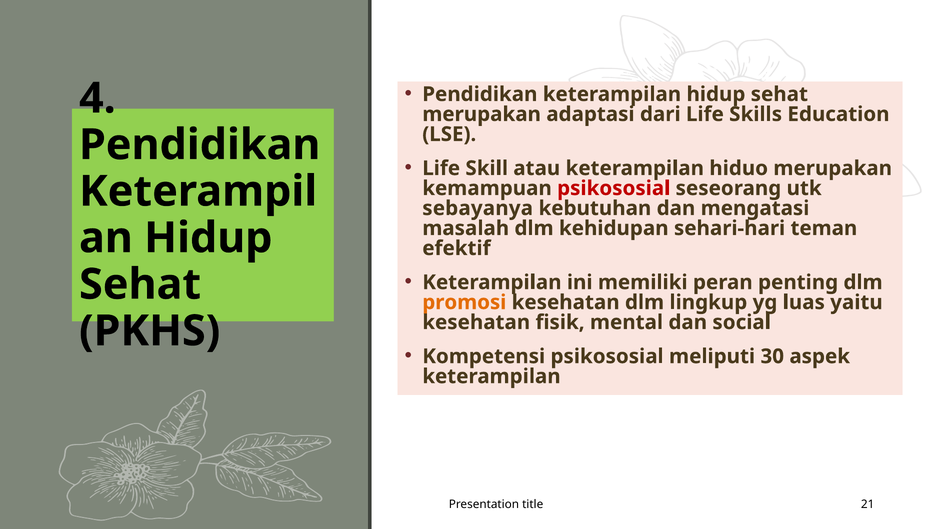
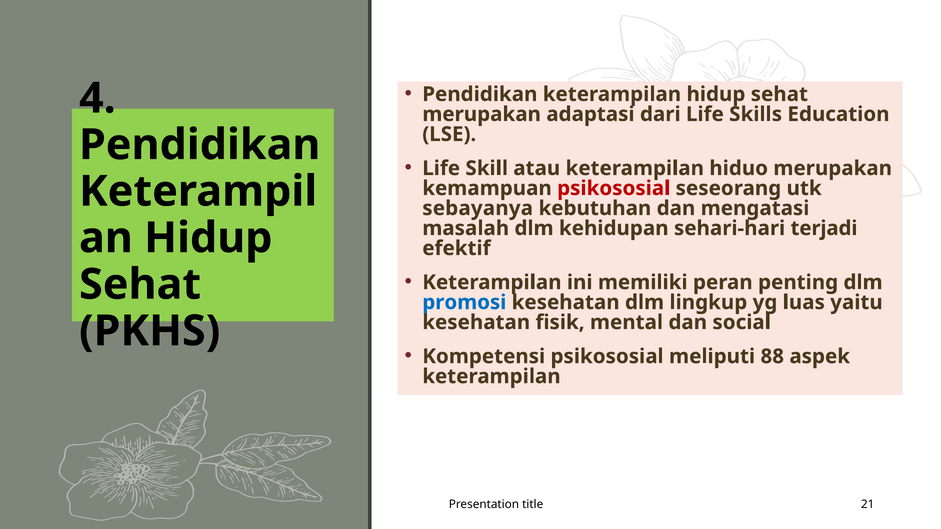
teman: teman -> terjadi (824, 228)
promosi colour: orange -> blue (464, 303)
30: 30 -> 88 (772, 357)
